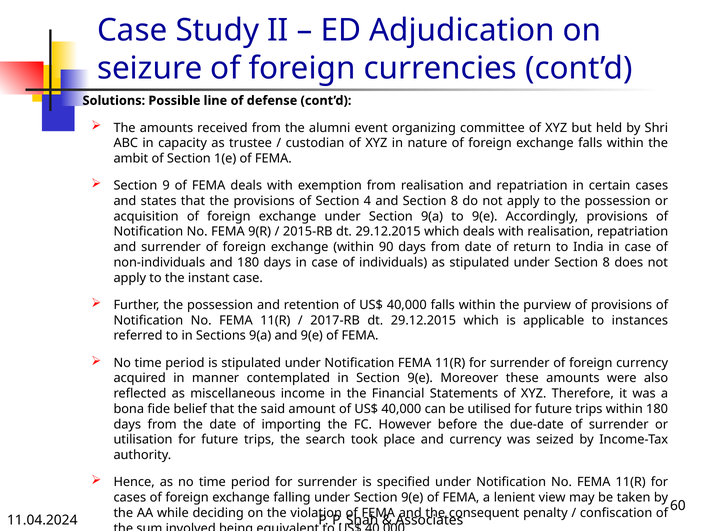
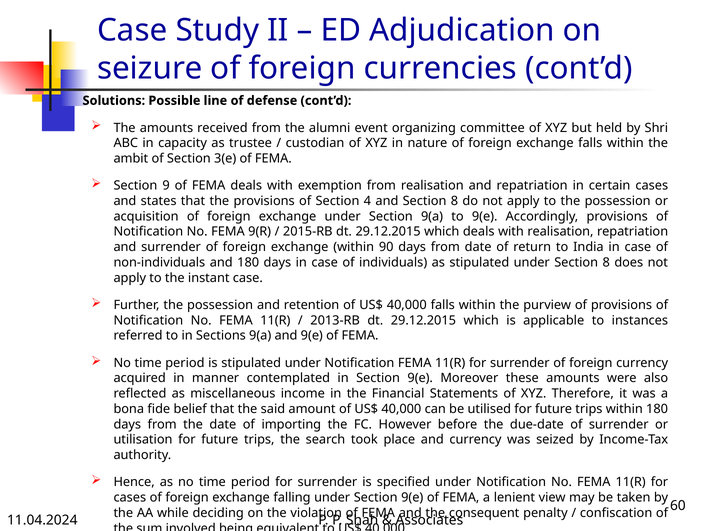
1(e: 1(e -> 3(e (225, 159)
2017-RB: 2017-RB -> 2013-RB (335, 320)
